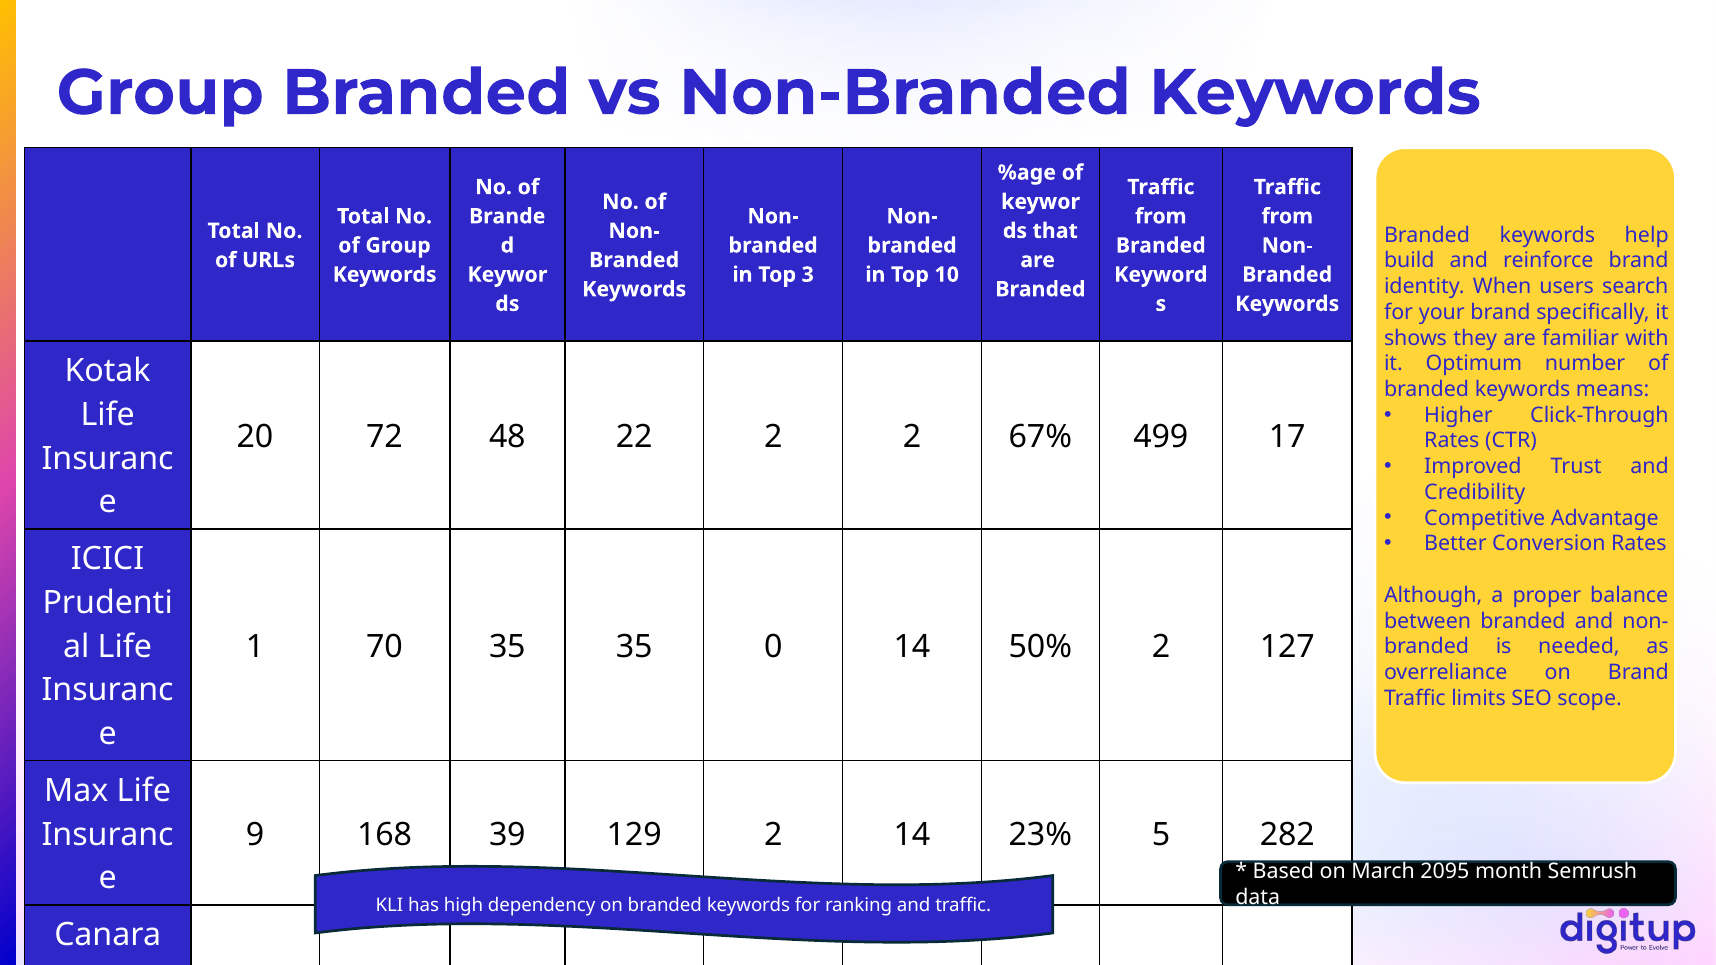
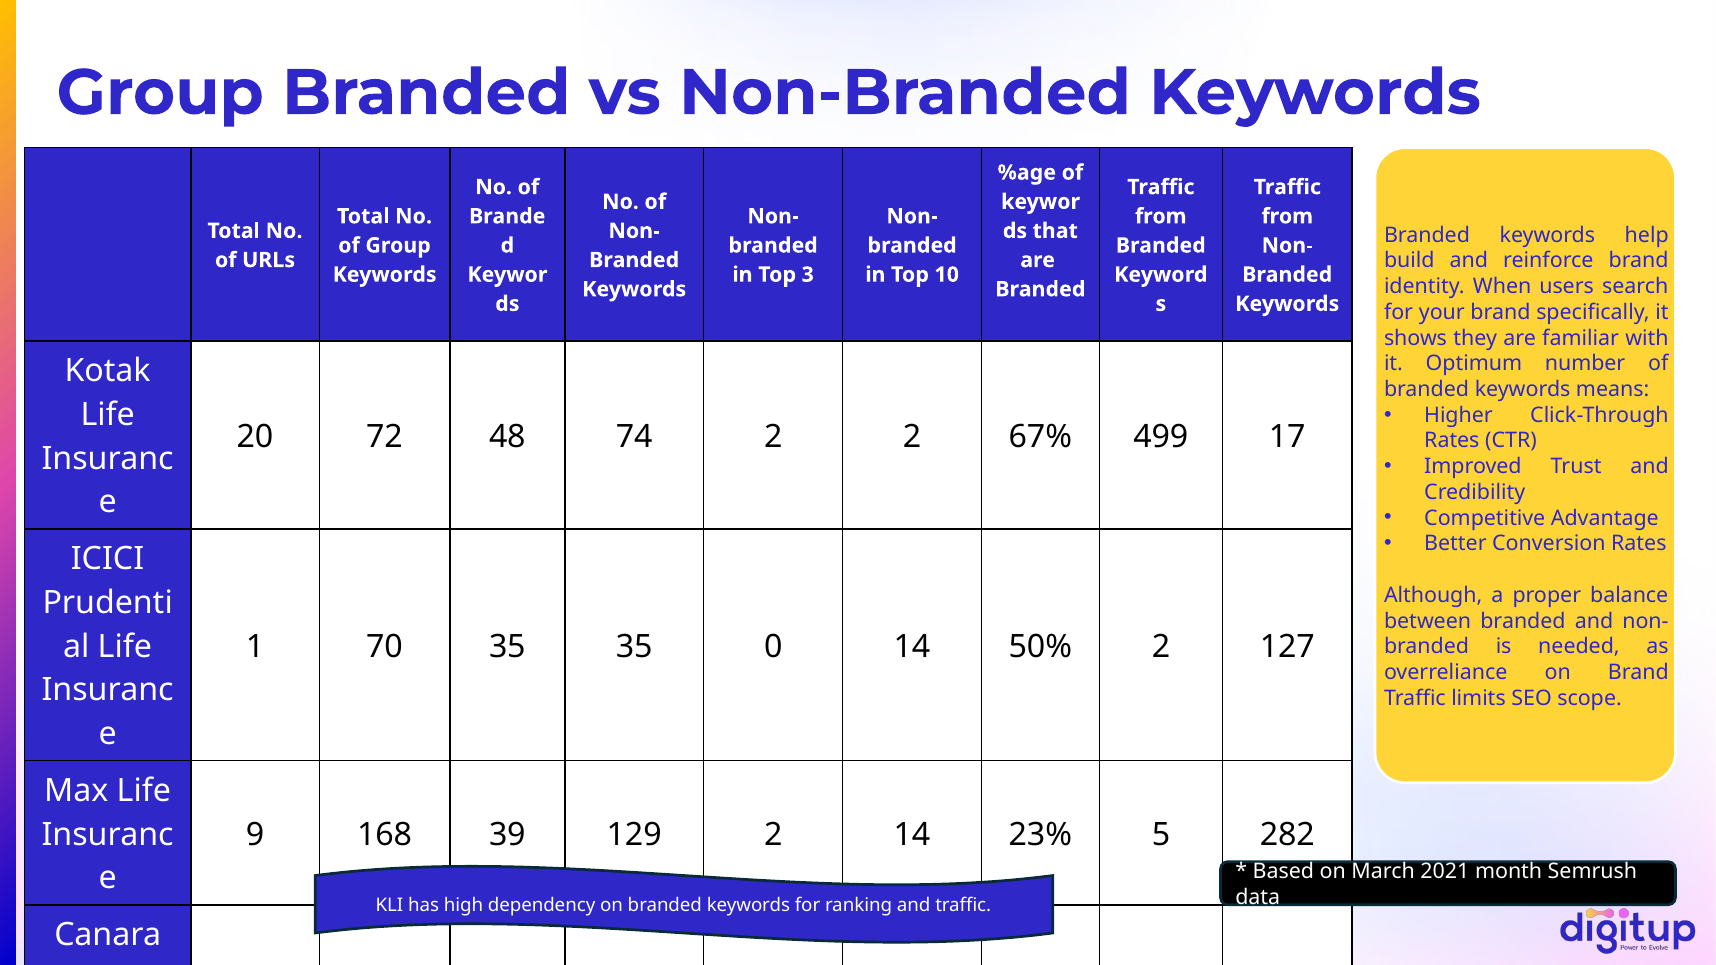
22: 22 -> 74 (634, 437)
2095: 2095 -> 2021 (1445, 872)
